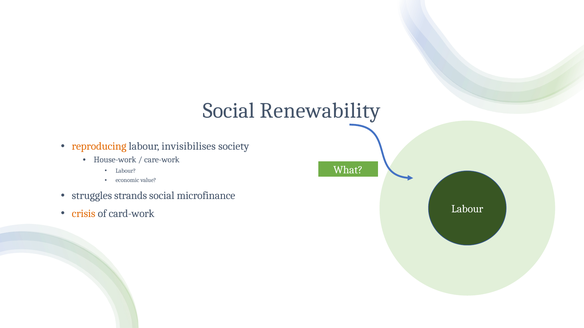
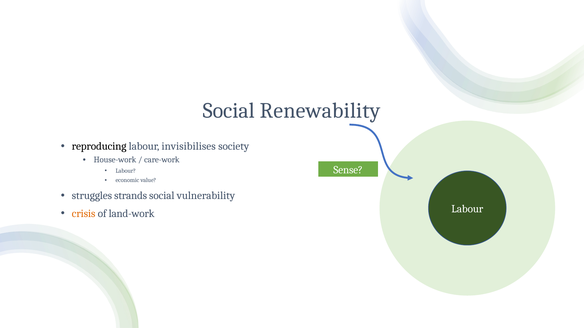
reproducing colour: orange -> black (99, 147)
What: What -> Sense (348, 170)
microfinance: microfinance -> vulnerability (206, 196)
card-work: card-work -> land-work (132, 214)
